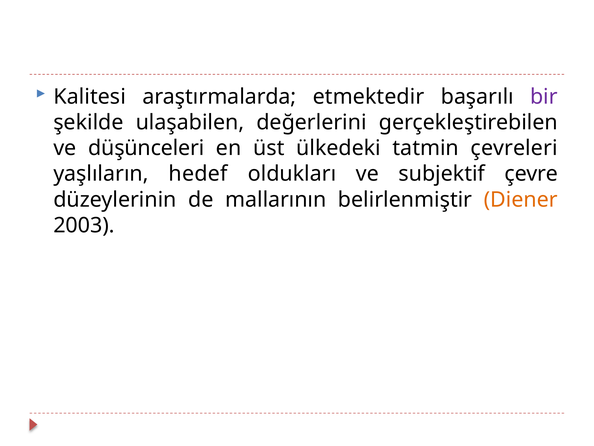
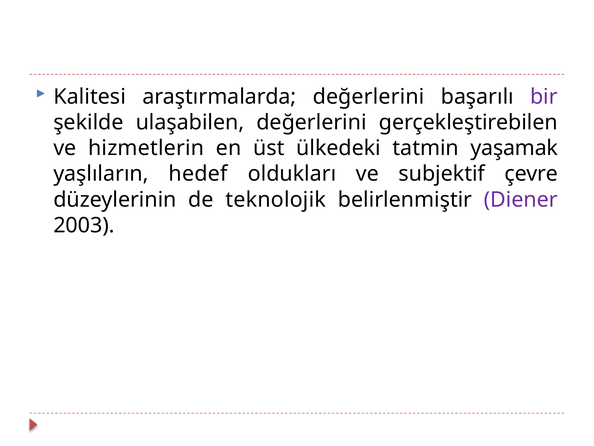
araştırmalarda etmektedir: etmektedir -> değerlerini (368, 96)
düşünceleri: düşünceleri -> hizmetlerin (146, 148)
çevreleri: çevreleri -> yaşamak (514, 148)
mallarının: mallarının -> teknolojik (276, 199)
Diener colour: orange -> purple (521, 199)
